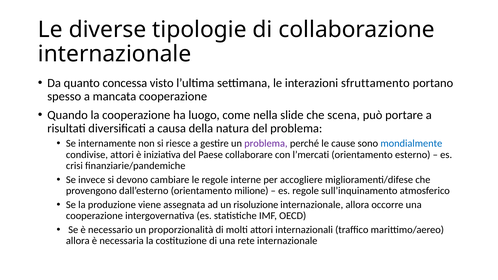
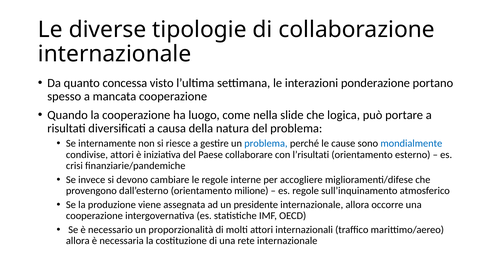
sfruttamento: sfruttamento -> ponderazione (375, 83)
scena: scena -> logica (344, 115)
problema colour: purple -> blue (266, 144)
l’mercati: l’mercati -> l’risultati (311, 155)
risoluzione: risoluzione -> presidente (256, 205)
